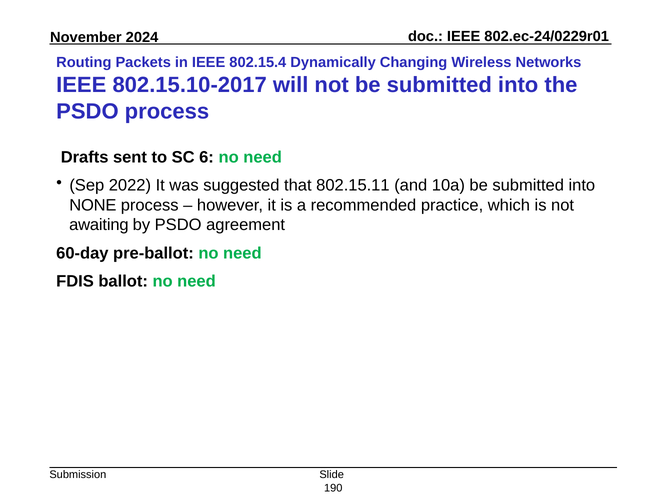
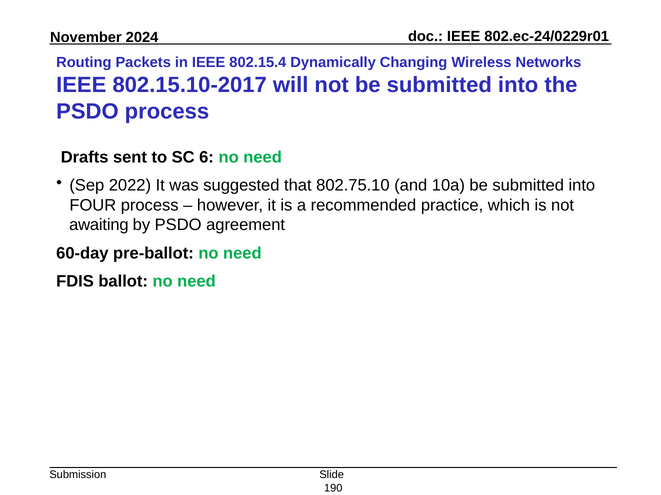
802.15.11: 802.15.11 -> 802.75.10 (353, 186)
NONE: NONE -> FOUR (93, 206)
